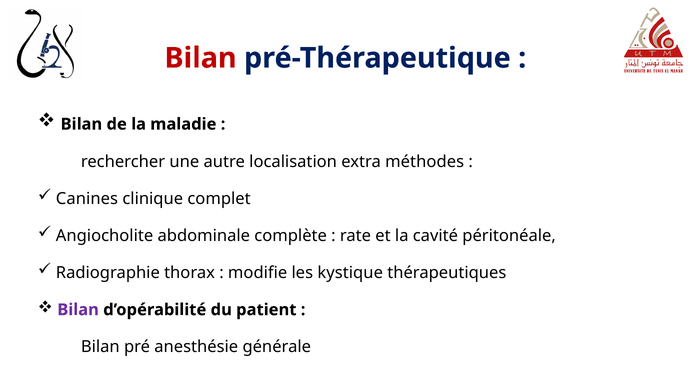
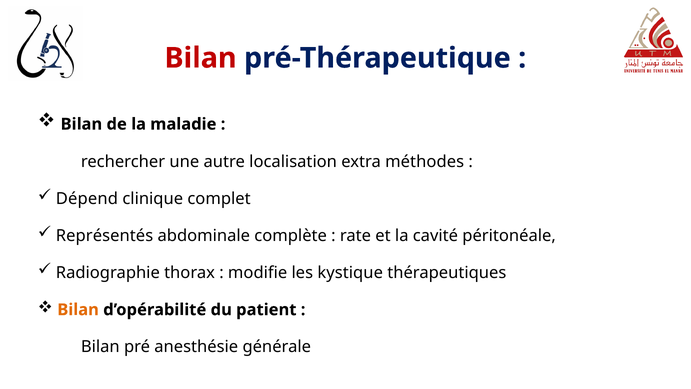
Canines: Canines -> Dépend (87, 199)
Angiocholite: Angiocholite -> Représentés (105, 236)
Bilan colour: purple -> orange (78, 310)
